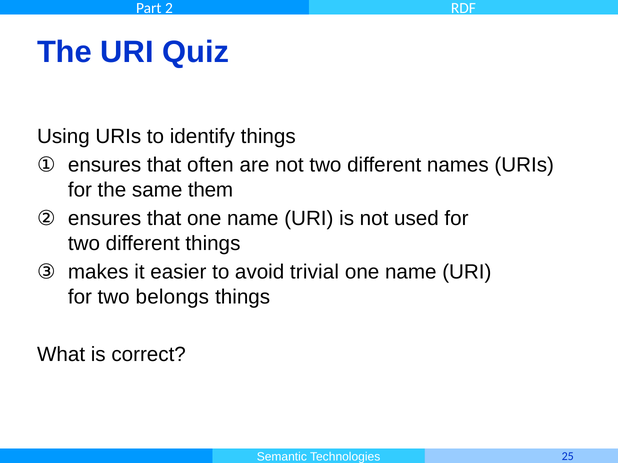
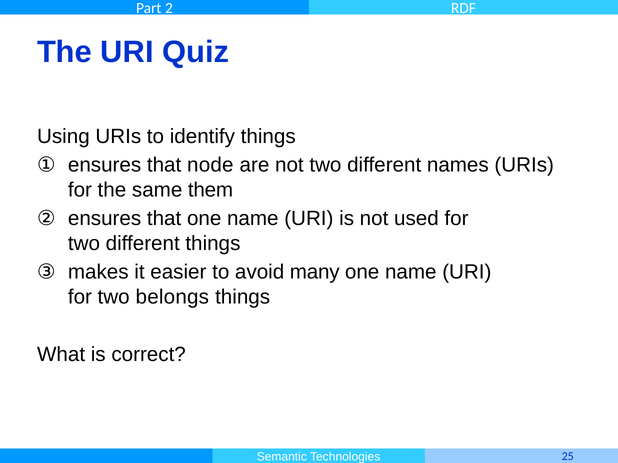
often: often -> node (210, 165)
trivial: trivial -> many (315, 272)
